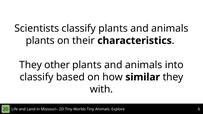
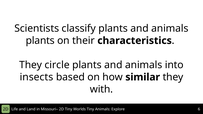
other: other -> circle (57, 65)
classify: classify -> insects (36, 77)
